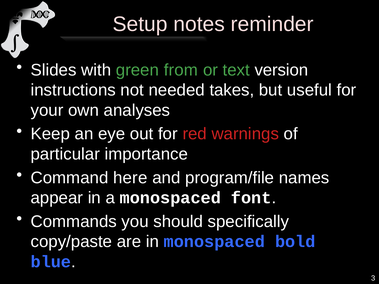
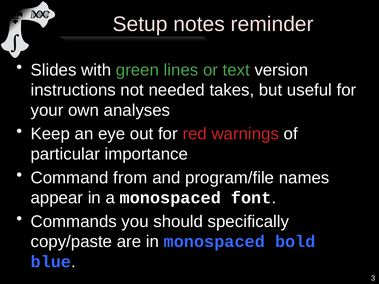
from: from -> lines (181, 70)
here: here -> from (130, 178)
